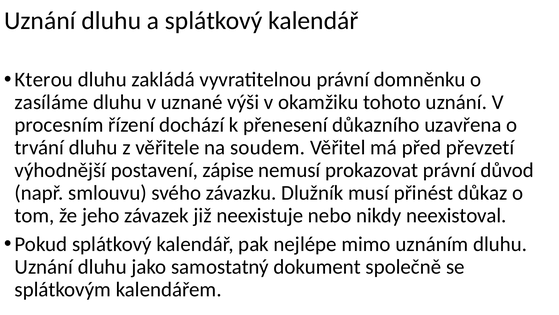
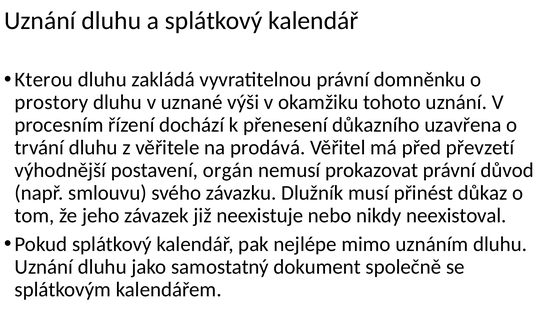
zasíláme: zasíláme -> prostory (51, 102)
soudem: soudem -> prodává (268, 147)
zápise: zápise -> orgán (228, 170)
